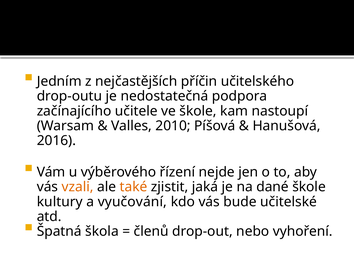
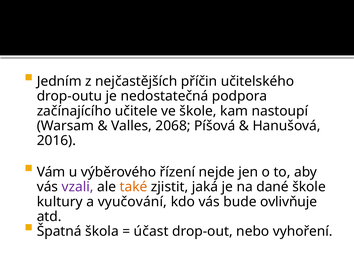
2010: 2010 -> 2068 (173, 126)
vzali colour: orange -> purple (78, 187)
učitelské: učitelské -> ovlivňuje (289, 202)
členů: členů -> účast (151, 232)
